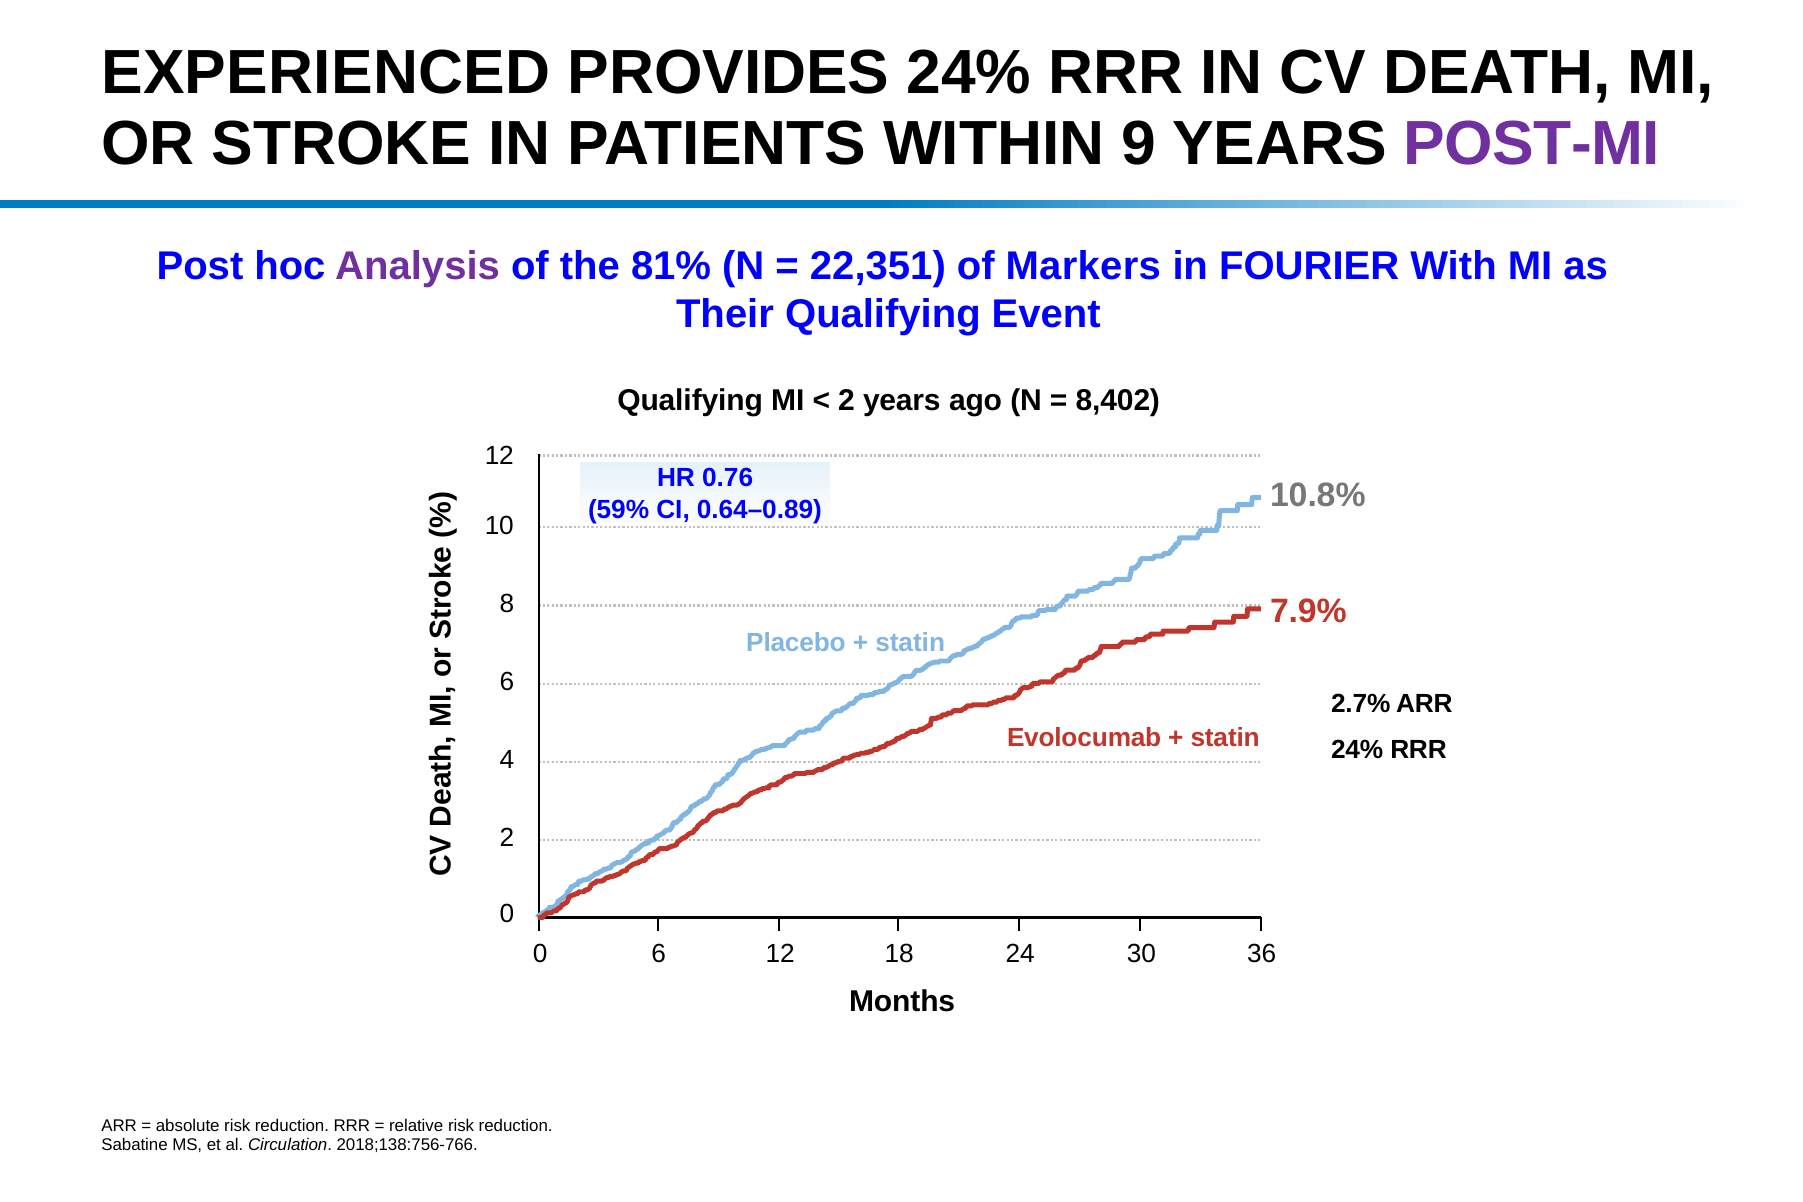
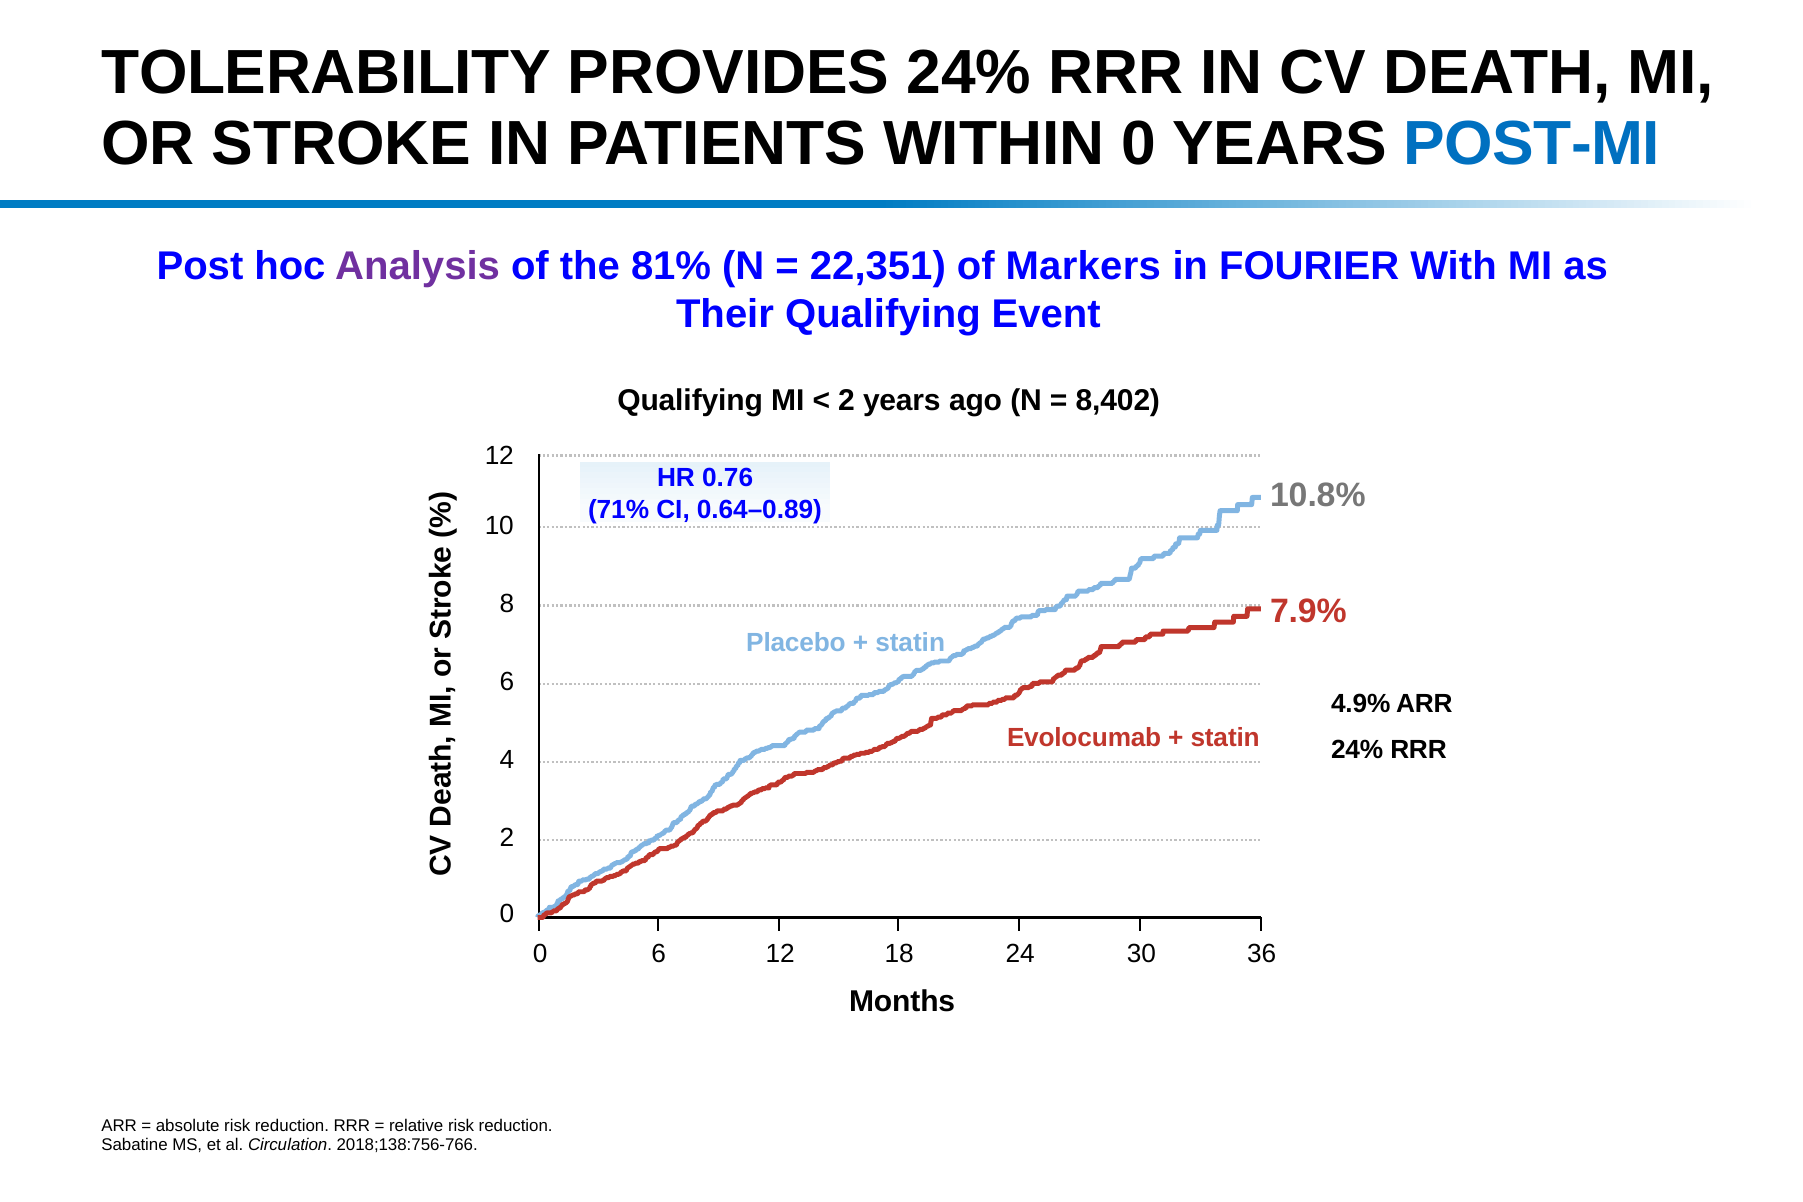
EXPERIENCED: EXPERIENCED -> TOLERABILITY (326, 73)
WITHIN 9: 9 -> 0 (1139, 144)
POST-MI colour: purple -> blue (1532, 144)
59%: 59% -> 71% (619, 510)
2.7%: 2.7% -> 4.9% (1361, 704)
